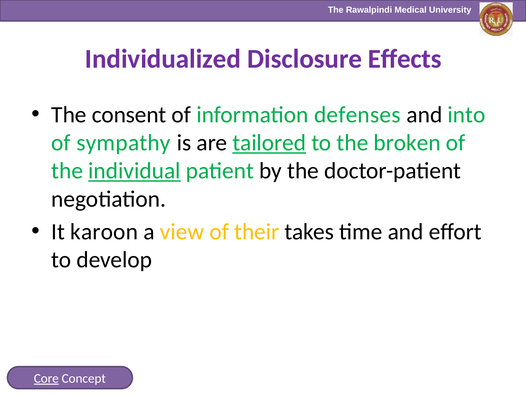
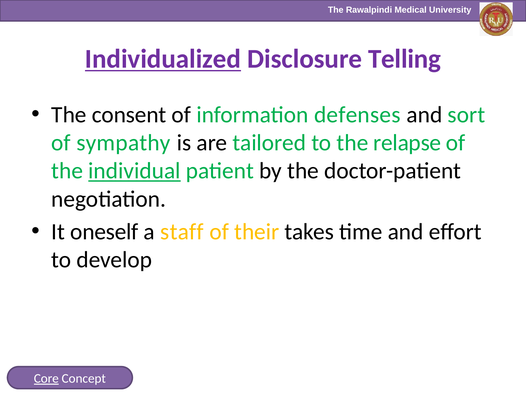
Individualized underline: none -> present (163, 59)
Effects: Effects -> Telling (405, 59)
into: into -> sort (466, 115)
tailored underline: present -> none (269, 143)
broken: broken -> relapse (407, 143)
karoon: karoon -> oneself (104, 232)
view: view -> staff (182, 232)
